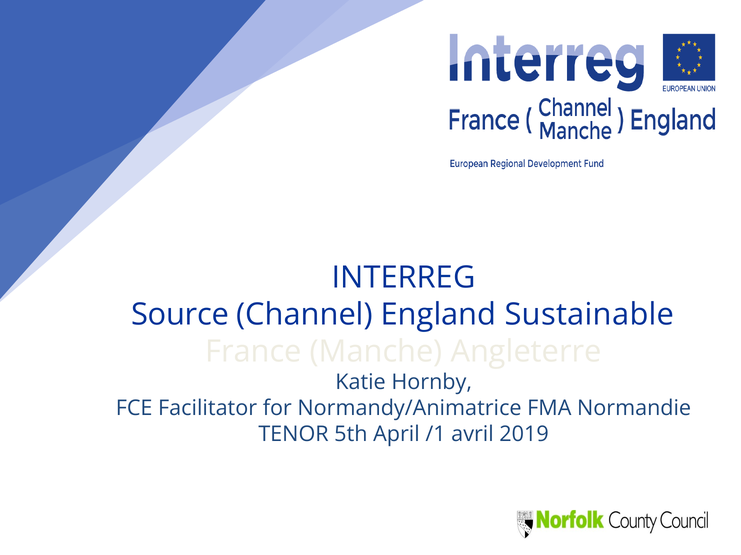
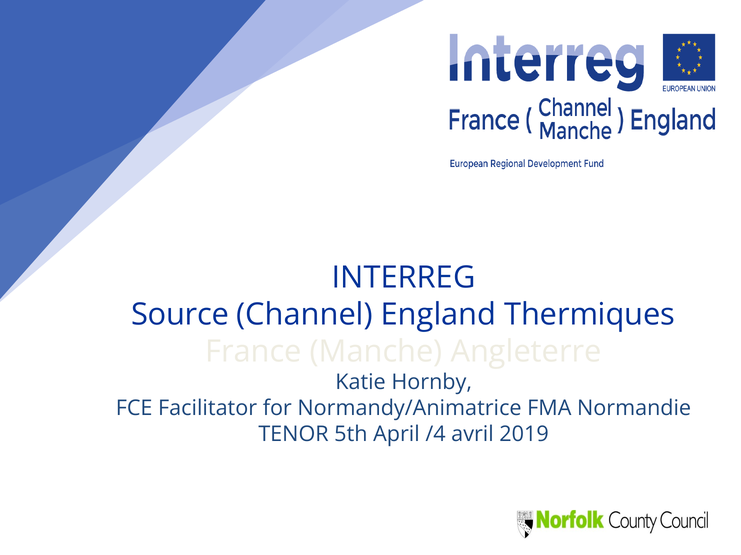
Sustainable: Sustainable -> Thermiques (590, 315)
/1: /1 -> /4 (436, 435)
